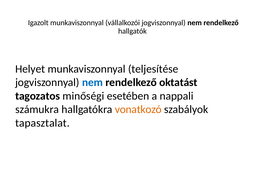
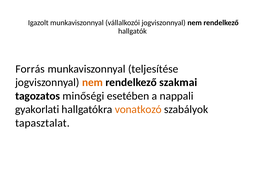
Helyet: Helyet -> Forrás (30, 69)
nem colour: blue -> orange (92, 83)
oktatást: oktatást -> szakmai (178, 83)
számukra: számukra -> gyakorlati (37, 110)
